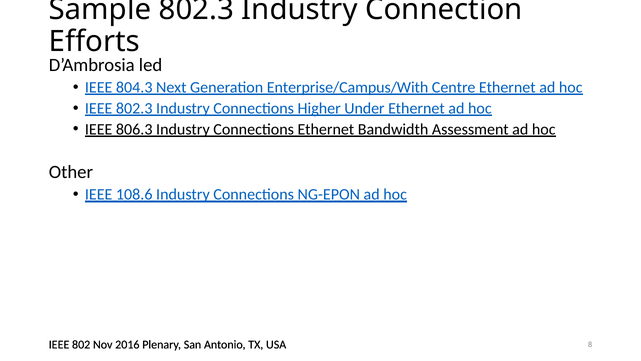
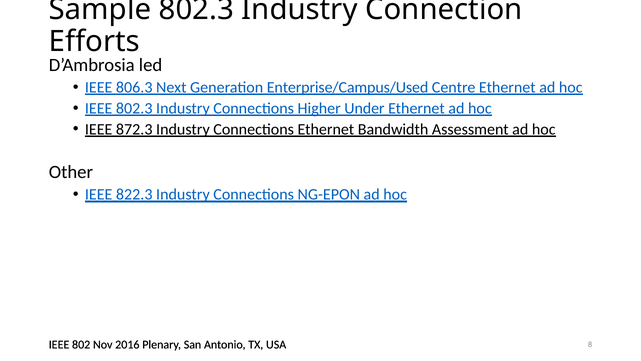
804.3: 804.3 -> 806.3 (134, 87)
Enterprise/Campus/With: Enterprise/Campus/With -> Enterprise/Campus/Used (348, 87)
806.3: 806.3 -> 872.3 (134, 129)
108.6: 108.6 -> 822.3 (134, 194)
